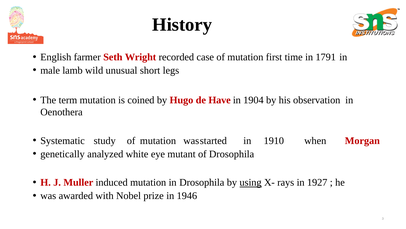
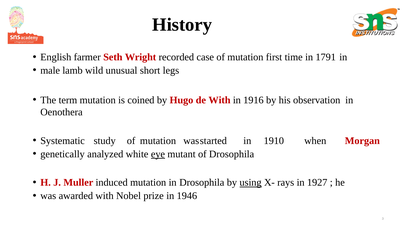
de Have: Have -> With (220, 100)
1904: 1904 -> 1916 (253, 100)
eye underline: none -> present (158, 154)
